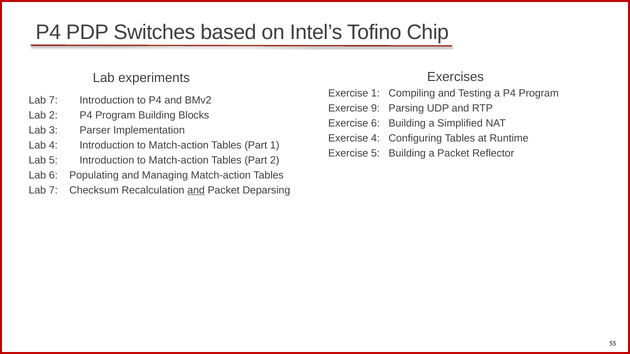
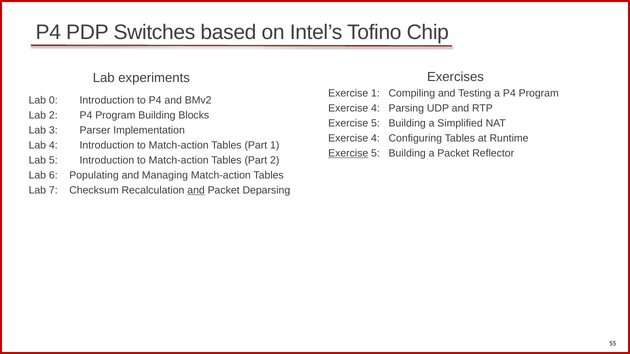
7: 7 -> 0 (53, 100)
9: 9 -> 4 (375, 108)
6: 6 -> 5 (375, 123)
Exercise underline: none -> present (348, 153)
